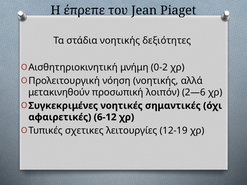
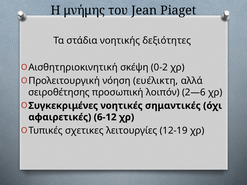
έπρεπε: έπρεπε -> μνήμης (84, 10)
μνήμη: μνήμη -> σκέψη (134, 67)
νόηση νοητικής: νοητικής -> ευέλικτη (156, 81)
μετακινηθούν: μετακινηθούν -> σειροθέτησης (59, 92)
